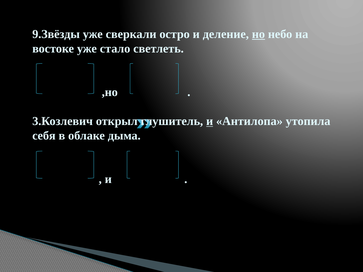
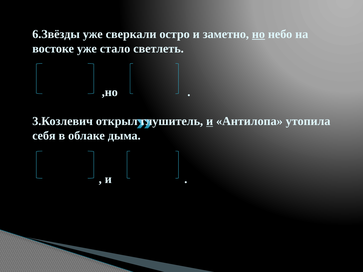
9.Звёзды: 9.Звёзды -> 6.Звёзды (56, 34)
деление: деление -> заметно (226, 34)
